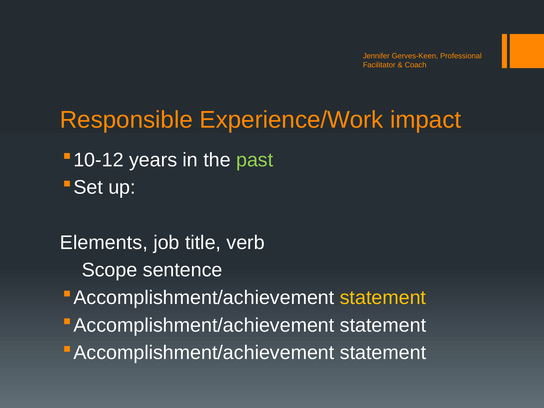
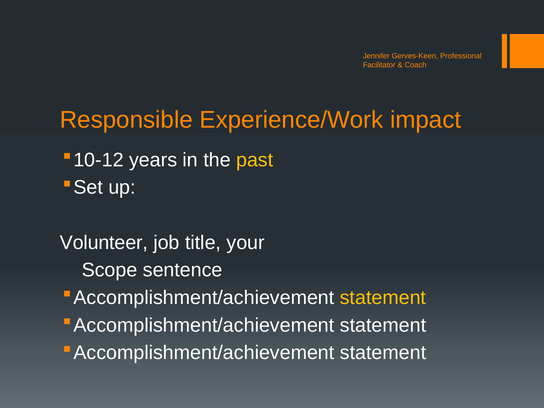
past colour: light green -> yellow (255, 160)
Elements: Elements -> Volunteer (104, 243)
verb: verb -> your (246, 243)
